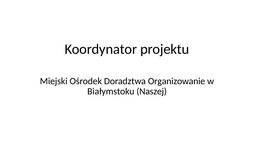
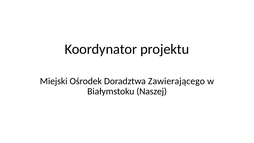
Organizowanie: Organizowanie -> Zawierającego (176, 81)
